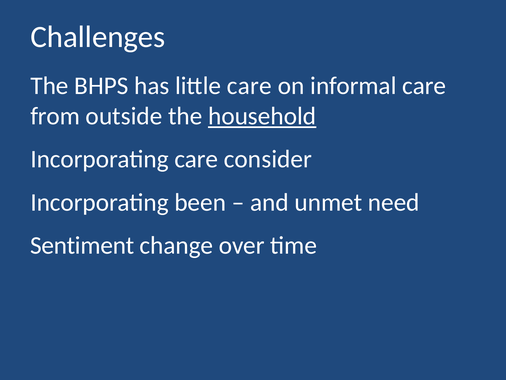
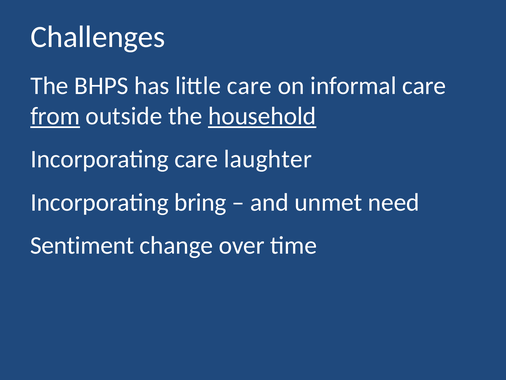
from underline: none -> present (55, 116)
consider: consider -> laughter (268, 159)
been: been -> bring (200, 202)
